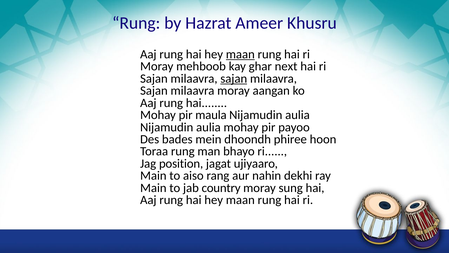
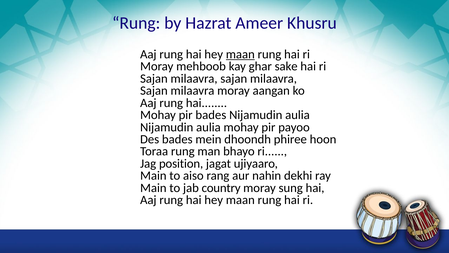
next: next -> sake (286, 67)
sajan underline: present -> none (234, 79)
pir maula: maula -> bades (211, 115)
